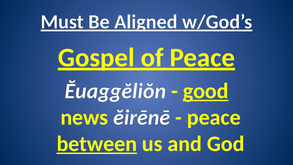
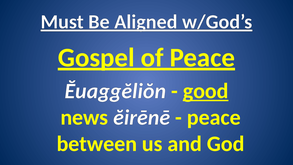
between underline: present -> none (97, 144)
